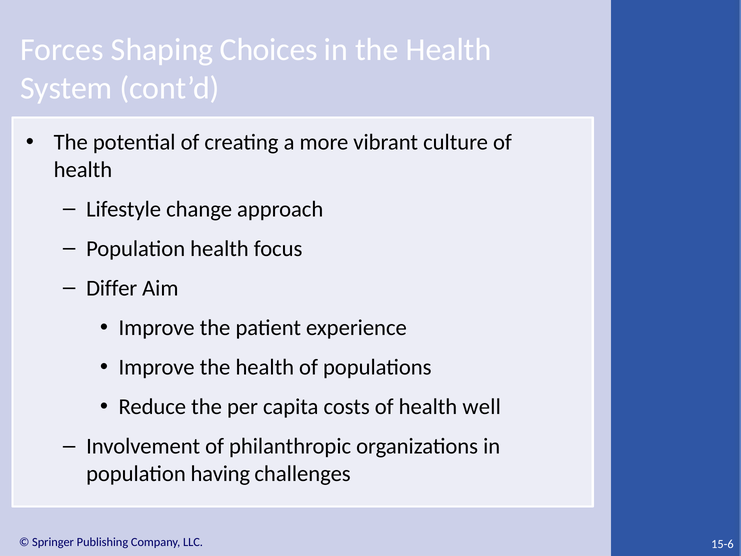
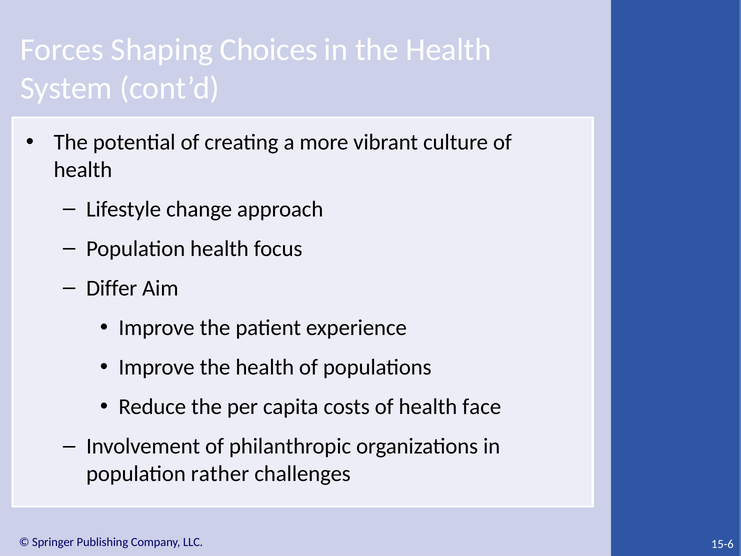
well: well -> face (482, 407)
having: having -> rather (220, 473)
